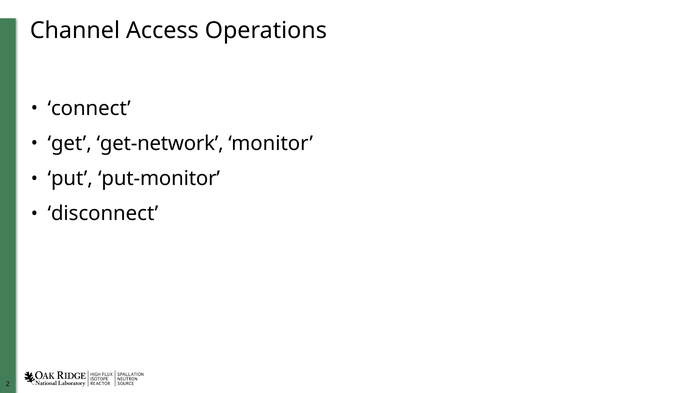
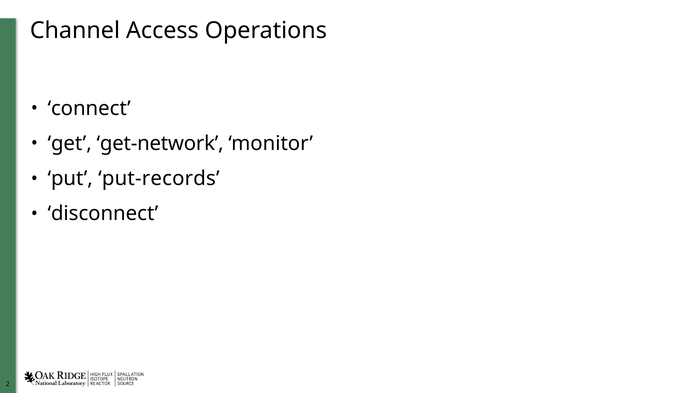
put-monitor: put-monitor -> put-records (159, 179)
